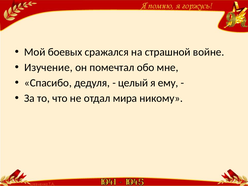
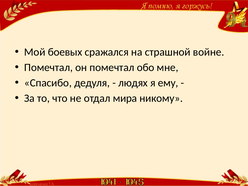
Изучение: Изучение -> Помечтал (48, 67)
целый: целый -> людях (133, 83)
